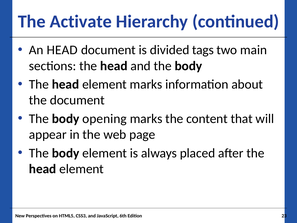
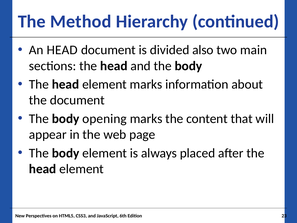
Activate: Activate -> Method (81, 22)
tags: tags -> also (203, 50)
